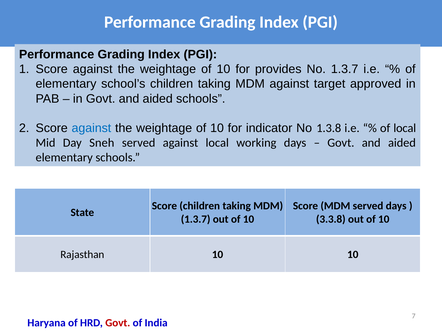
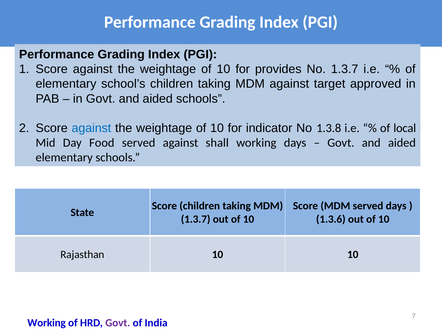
Sneh: Sneh -> Food (102, 143)
against local: local -> shall (217, 143)
3.3.8: 3.3.8 -> 1.3.6 (331, 220)
Haryana: Haryana -> Working (47, 323)
Govt colour: red -> purple (118, 323)
